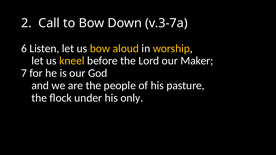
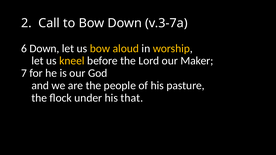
6 Listen: Listen -> Down (44, 48)
only: only -> that (132, 98)
